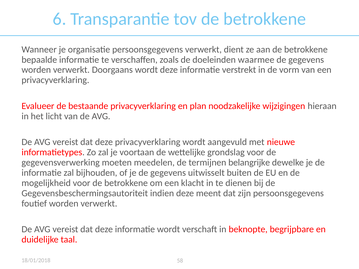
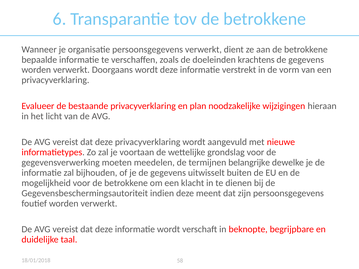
waarmee: waarmee -> krachtens (256, 60)
